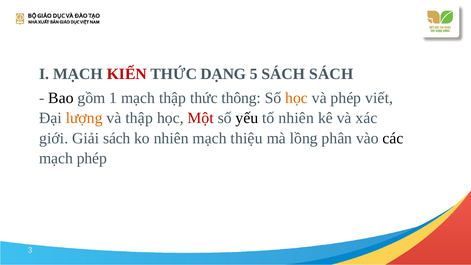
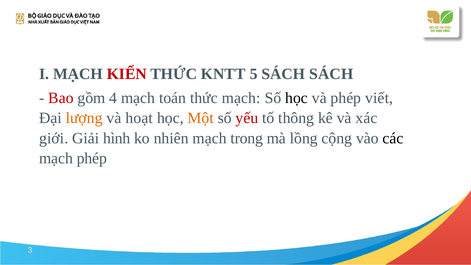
DẠNG: DẠNG -> KNTT (223, 74)
Bao colour: black -> red (61, 98)
1: 1 -> 4 (113, 98)
mạch thập: thập -> toán (173, 98)
thức thông: thông -> mạch (241, 98)
học colour: orange -> black (297, 98)
và thập: thập -> hoạt (139, 118)
Một colour: red -> orange (201, 118)
yếu colour: black -> red (247, 118)
tố nhiên: nhiên -> thông (296, 118)
Giải sách: sách -> hình (117, 138)
thiệu: thiệu -> trong (247, 138)
phân: phân -> cộng (337, 138)
